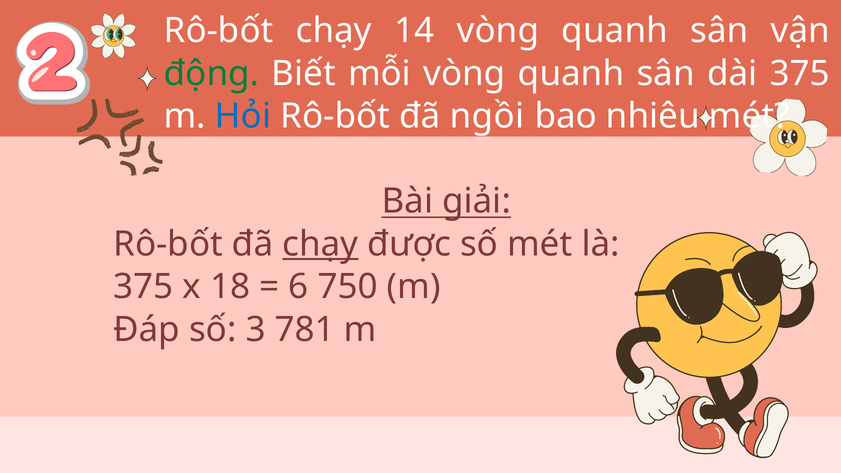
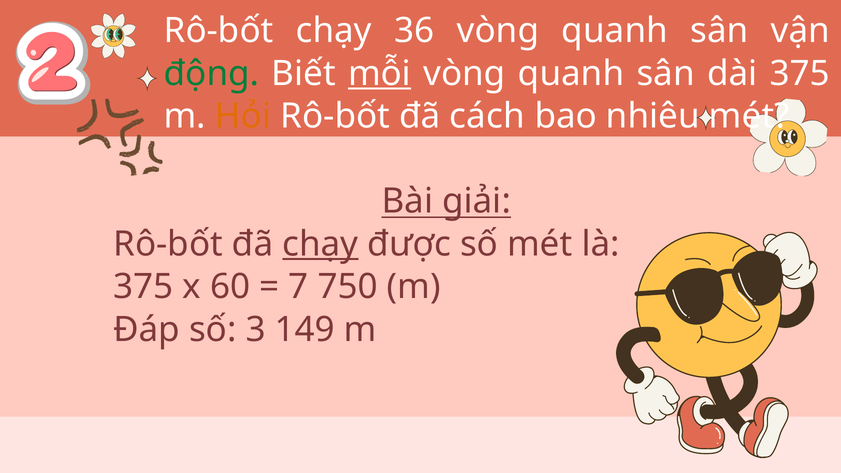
14: 14 -> 36 (414, 31)
mỗi underline: none -> present (380, 73)
Hỏi colour: blue -> orange (243, 116)
ngồi: ngồi -> cách (487, 116)
18: 18 -> 60 (230, 287)
6: 6 -> 7 (298, 287)
781: 781 -> 149 (305, 330)
